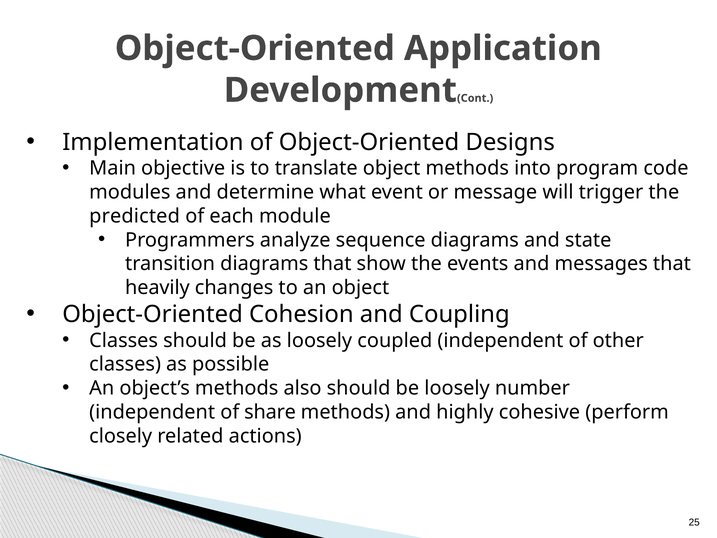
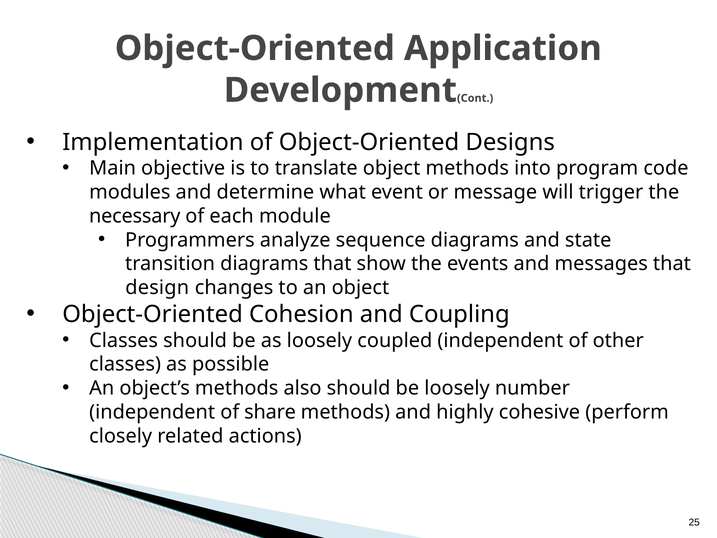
predicted: predicted -> necessary (135, 216)
heavily: heavily -> design (157, 288)
